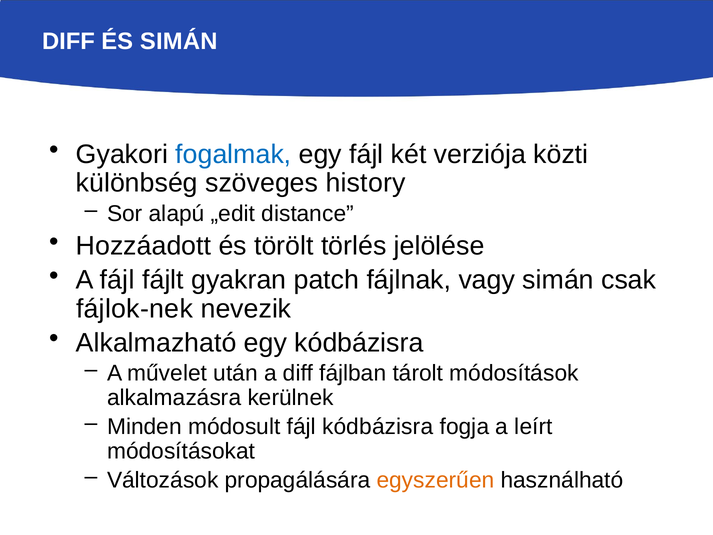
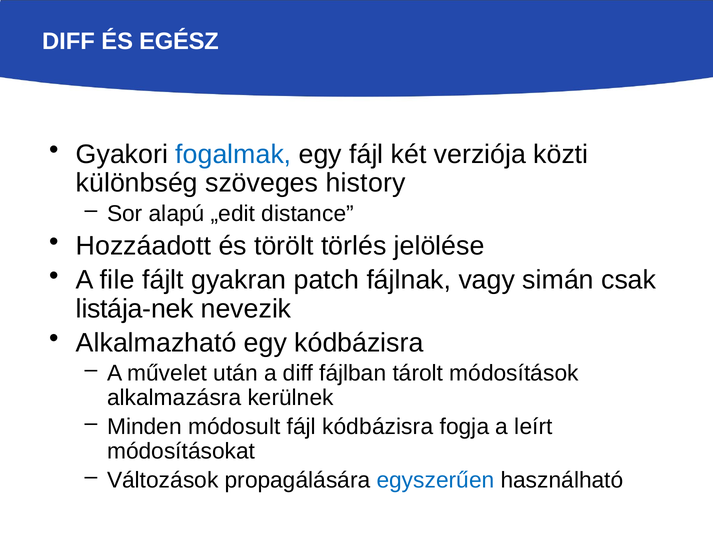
ÉS SIMÁN: SIMÁN -> EGÉSZ (179, 42)
A fájl: fájl -> file (117, 280)
fájlok-nek: fájlok-nek -> listája-nek (135, 309)
egyszerűen colour: orange -> blue (435, 480)
